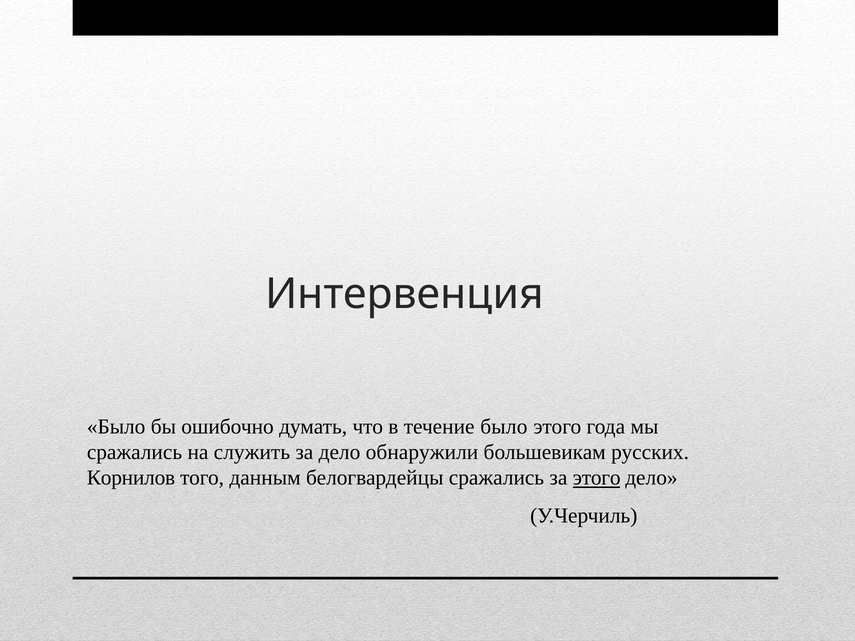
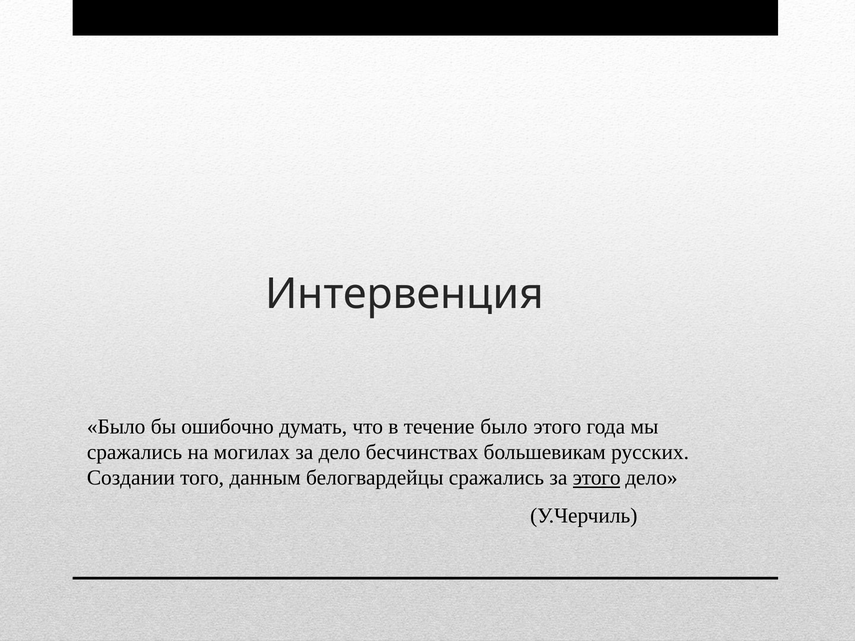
служить: служить -> могилах (252, 452)
обнаружили: обнаружили -> бесчинствах (422, 452)
Корнилов: Корнилов -> Создании (131, 478)
